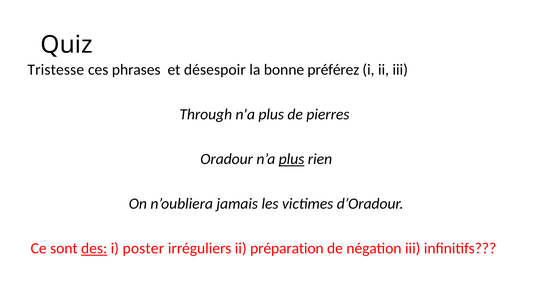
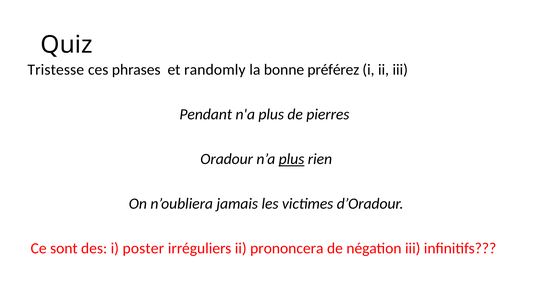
désespoir: désespoir -> randomly (215, 70)
Through: Through -> Pendant (206, 114)
des underline: present -> none (94, 248)
préparation: préparation -> prononcera (287, 248)
